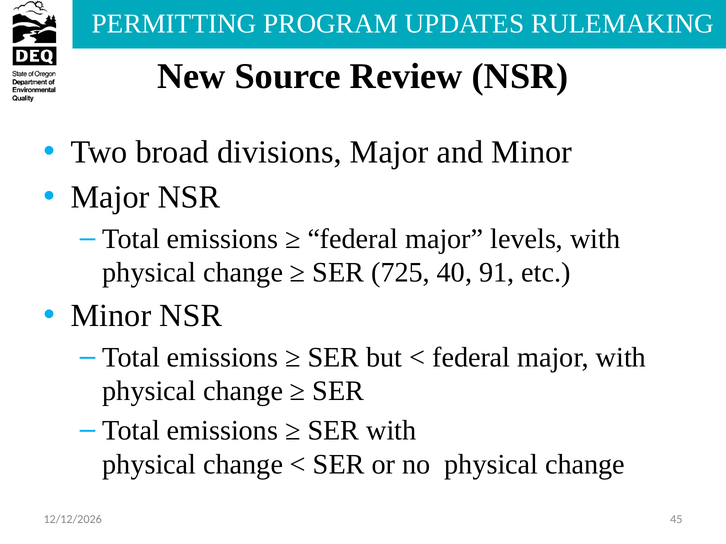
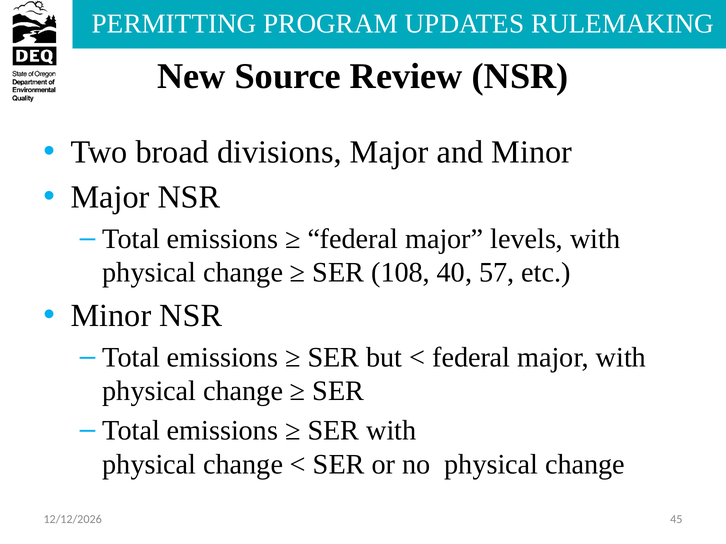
725: 725 -> 108 (401, 273)
91: 91 -> 57 (497, 273)
